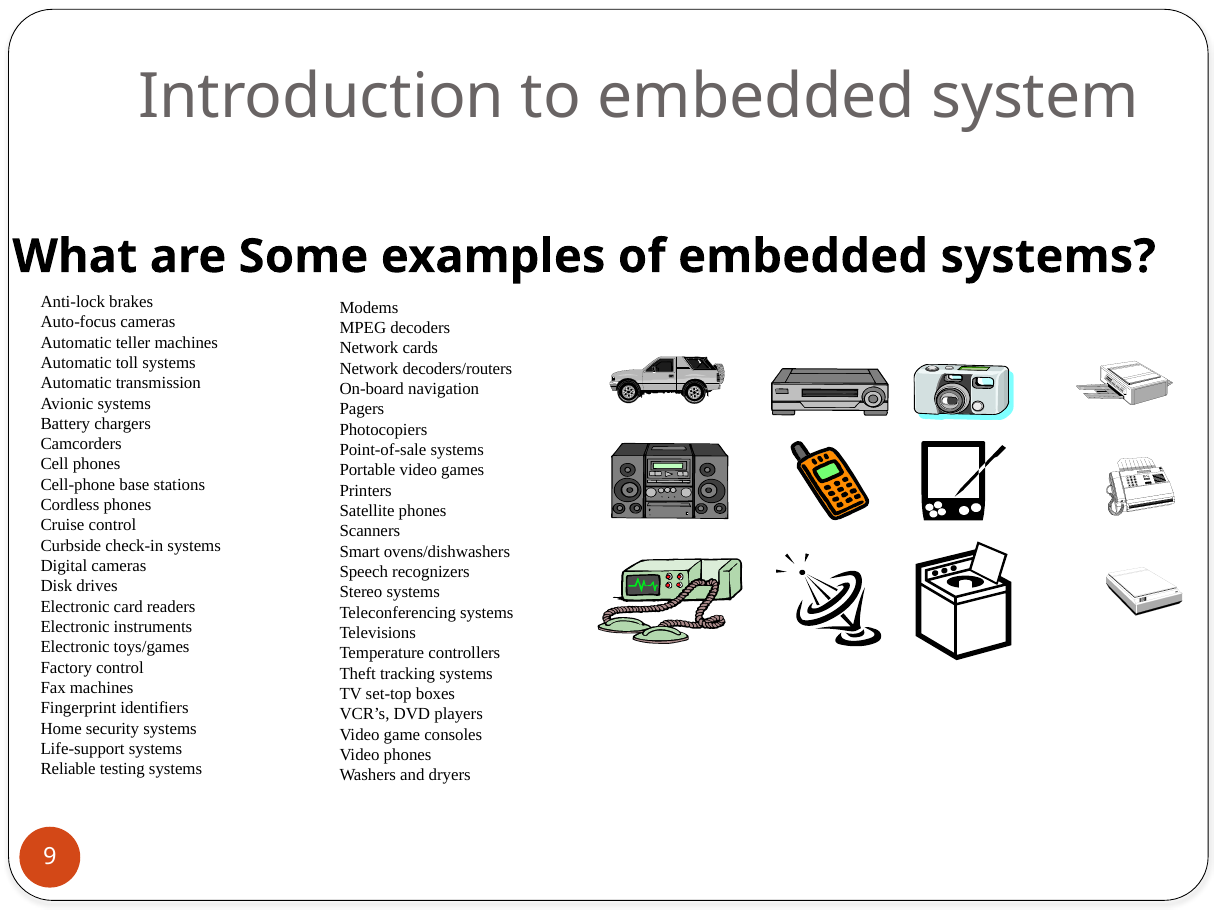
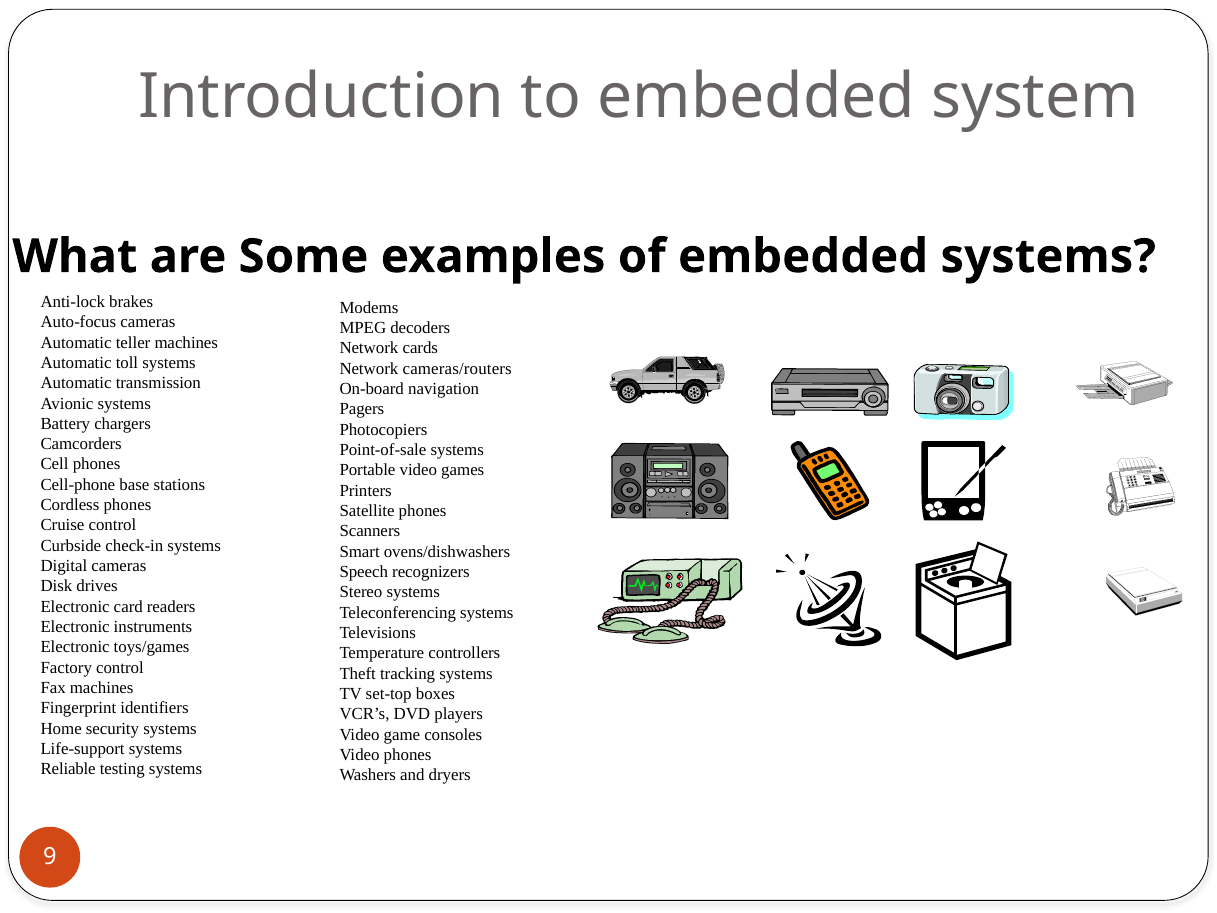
decoders/routers: decoders/routers -> cameras/routers (457, 369)
